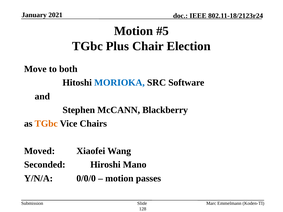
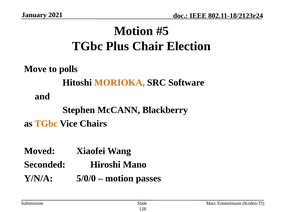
both: both -> polls (68, 69)
MORIOKA colour: blue -> orange (119, 83)
0/0/0: 0/0/0 -> 5/0/0 (86, 179)
